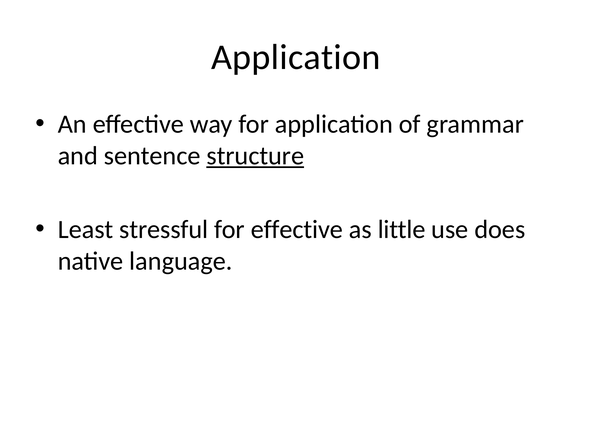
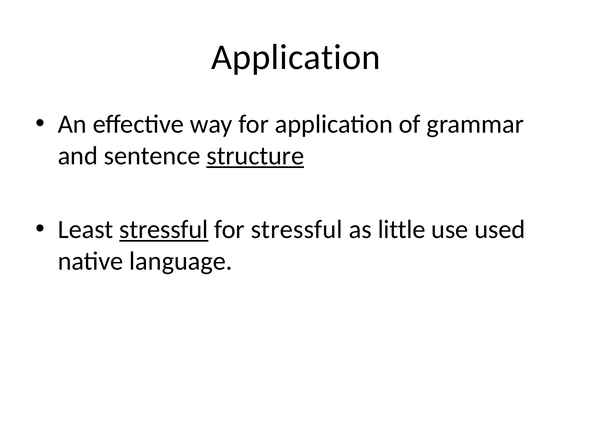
stressful underline: none -> present (164, 229)
for effective: effective -> stressful (297, 229)
does: does -> used (500, 229)
